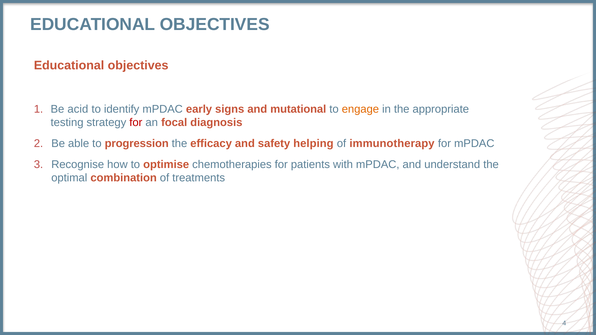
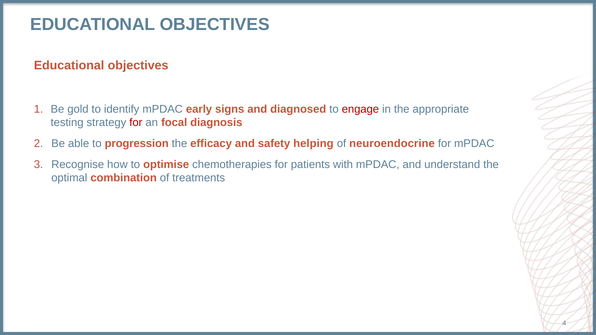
acid: acid -> gold (78, 109)
mutational: mutational -> diagnosed (298, 109)
engage colour: orange -> red (360, 109)
immunotherapy: immunotherapy -> neuroendocrine (392, 144)
